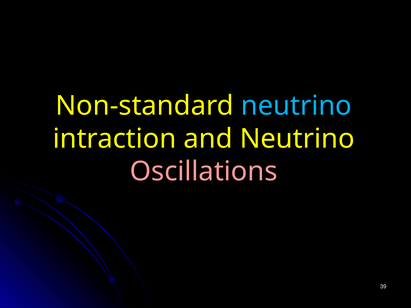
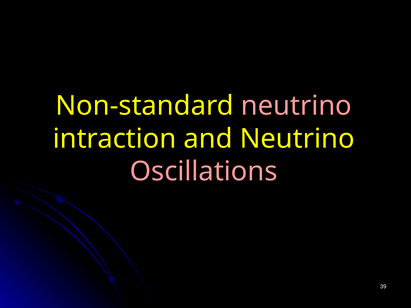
neutrino colour: light blue -> pink (296, 106)
